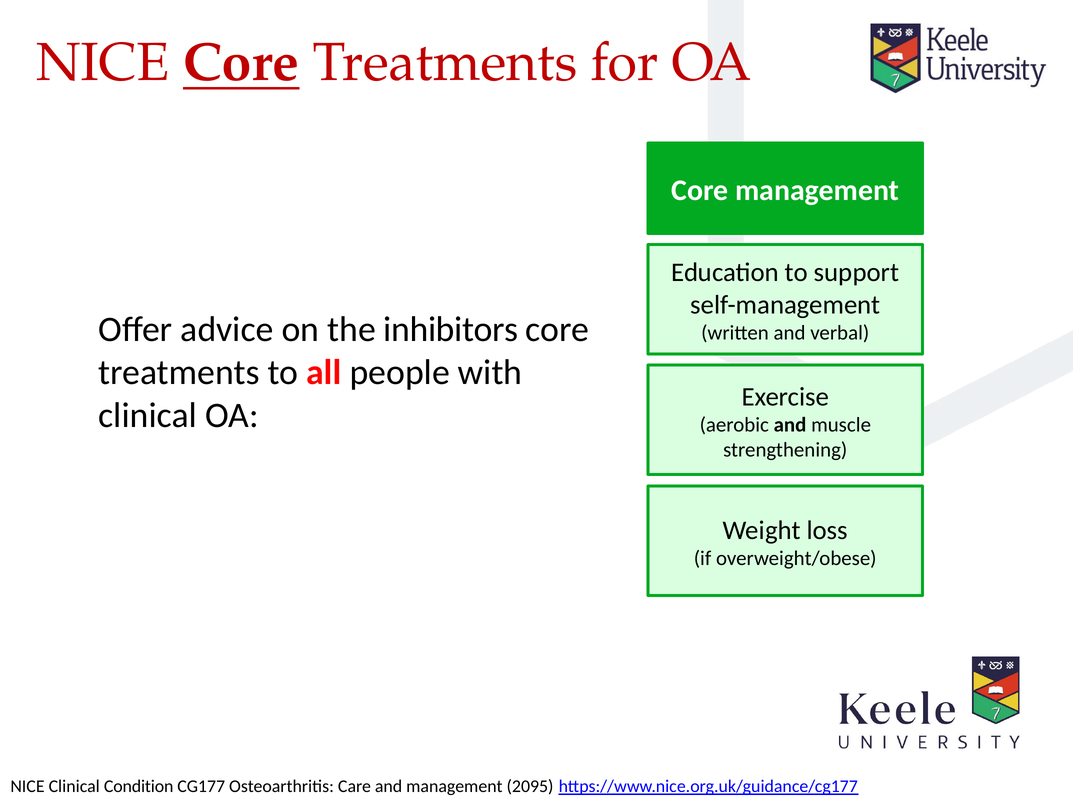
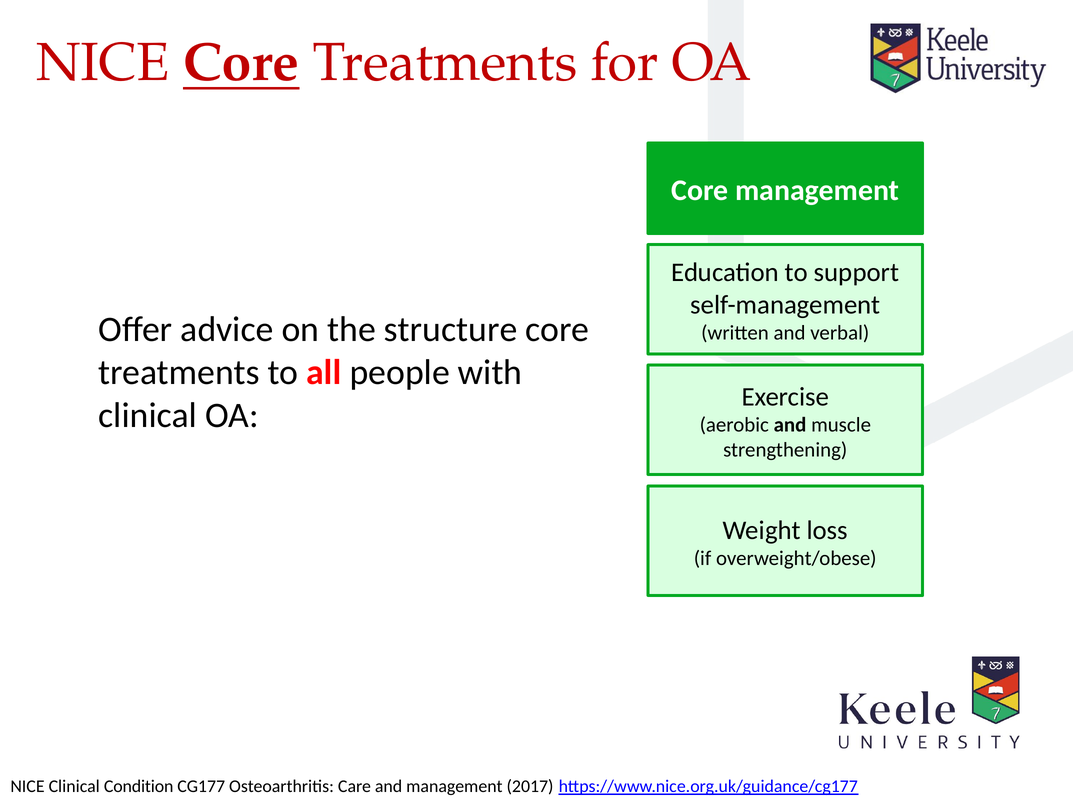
inhibitors: inhibitors -> structure (451, 329)
2095: 2095 -> 2017 (530, 786)
